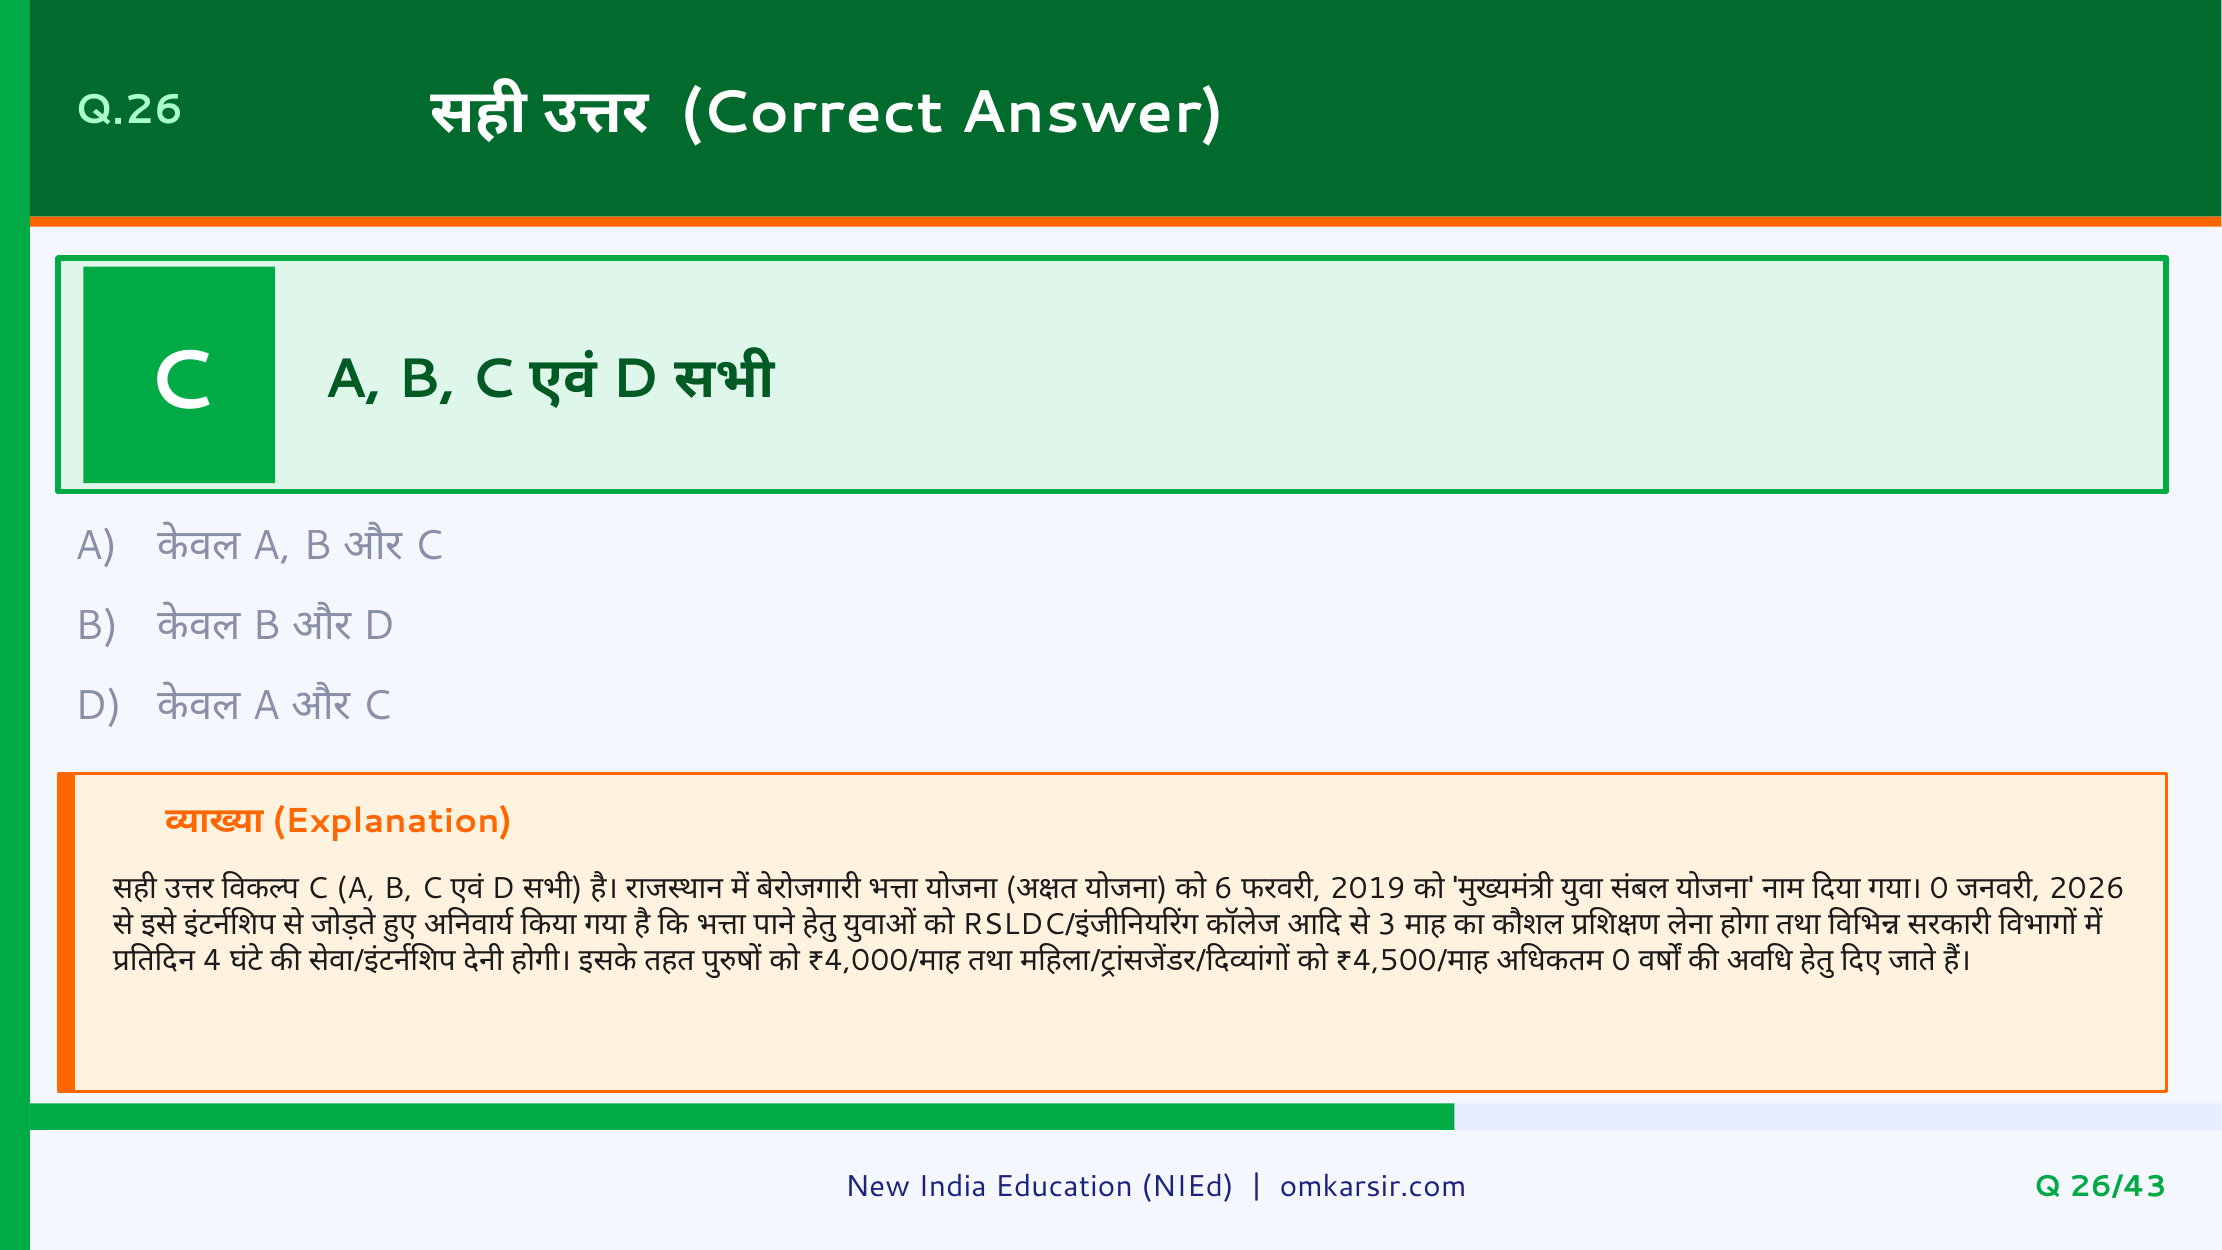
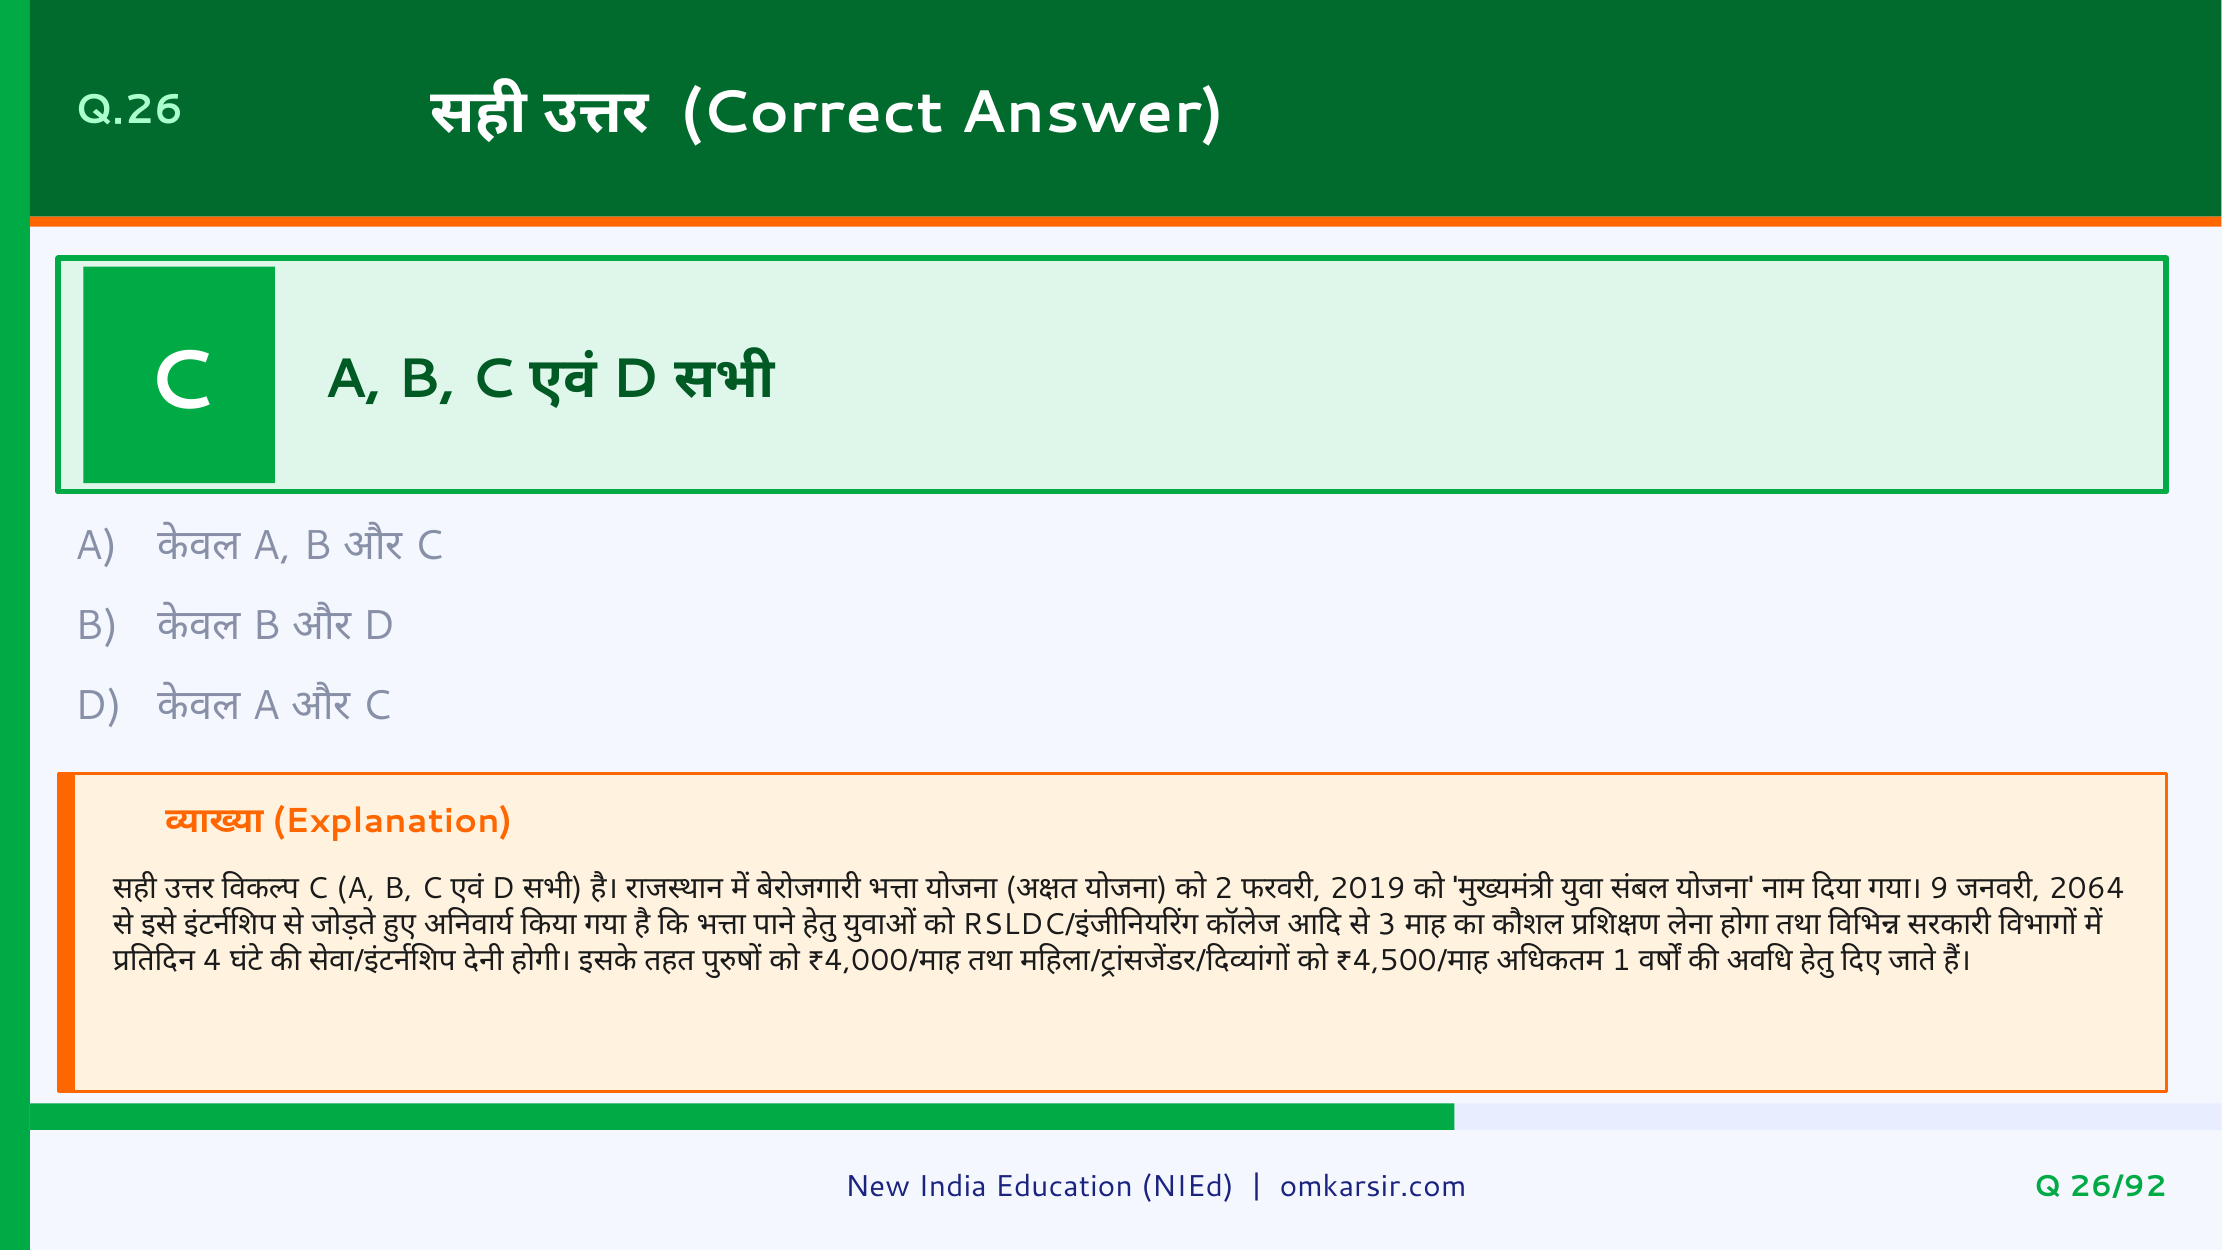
6: 6 -> 2 (1224, 888)
0: 0 -> 9 (1939, 888)
2026: 2026 -> 2064 (2087, 888)
0: 0 -> 1 (1621, 960)
26/43: 26/43 -> 26/92 (2118, 1187)
